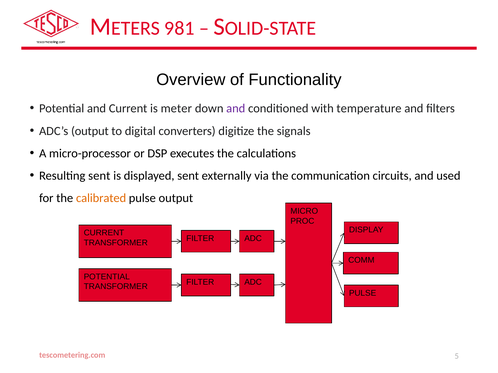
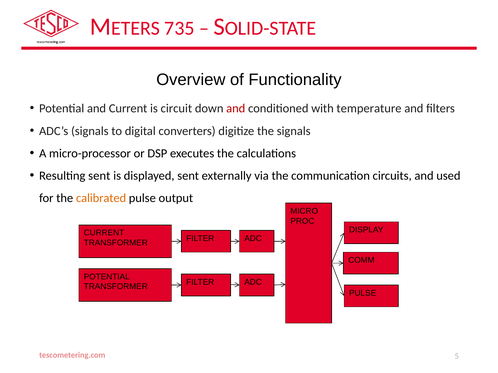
981: 981 -> 735 (179, 28)
meter: meter -> circuit (176, 109)
and colour: purple -> red (236, 109)
ADC’s output: output -> signals (90, 131)
